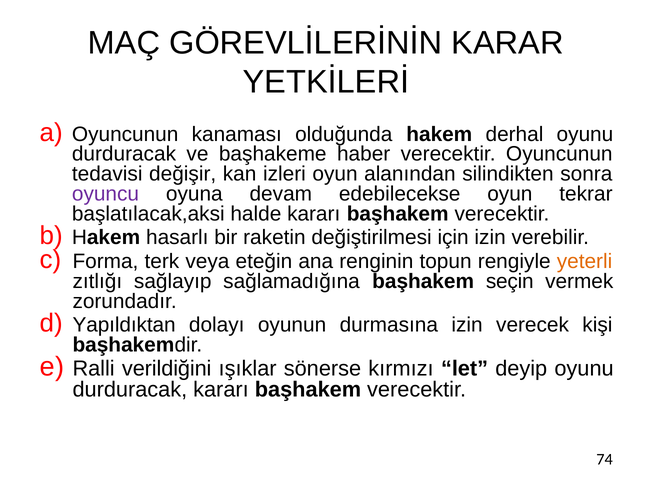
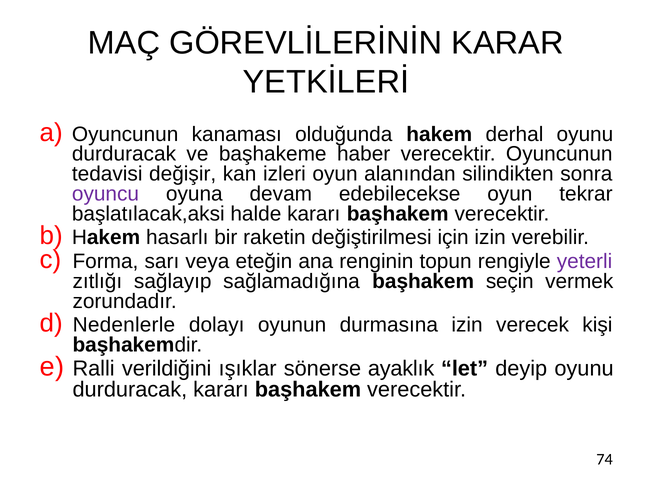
terk: terk -> sarı (162, 261)
yeterli colour: orange -> purple (585, 261)
Yapıldıktan: Yapıldıktan -> Nedenlerle (124, 325)
kırmızı: kırmızı -> ayaklık (401, 369)
